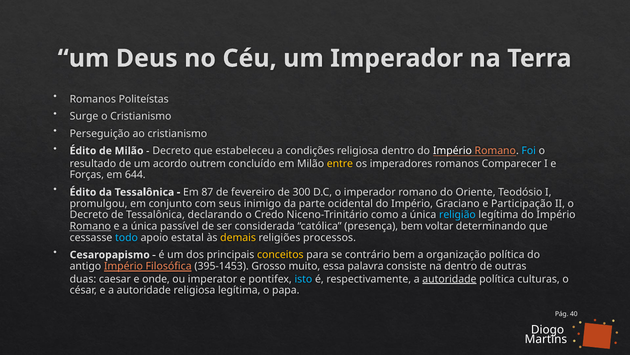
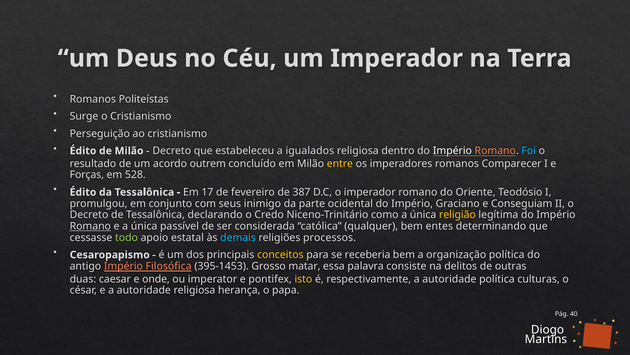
condições: condições -> igualados (310, 151)
644: 644 -> 528 (135, 175)
87: 87 -> 17 (207, 192)
300: 300 -> 387 (302, 192)
Participação: Participação -> Conseguiam (522, 203)
religião colour: light blue -> yellow (457, 215)
presença: presença -> qualquer (371, 226)
voltar: voltar -> entes (439, 226)
todo colour: light blue -> light green (127, 237)
demais colour: yellow -> light blue (238, 237)
contrário: contrário -> receberia (368, 254)
muito: muito -> matar (304, 266)
na dentro: dentro -> delitos (461, 266)
isto colour: light blue -> yellow (303, 279)
autoridade underline: present -> none (449, 279)
religiosa legítima: legítima -> herança (239, 290)
